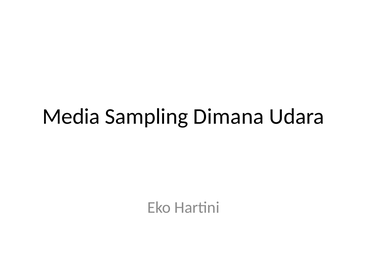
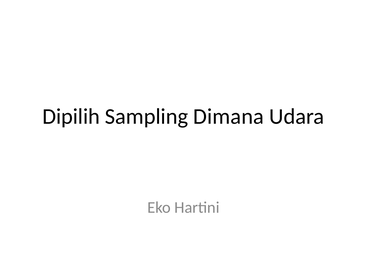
Media: Media -> Dipilih (71, 117)
